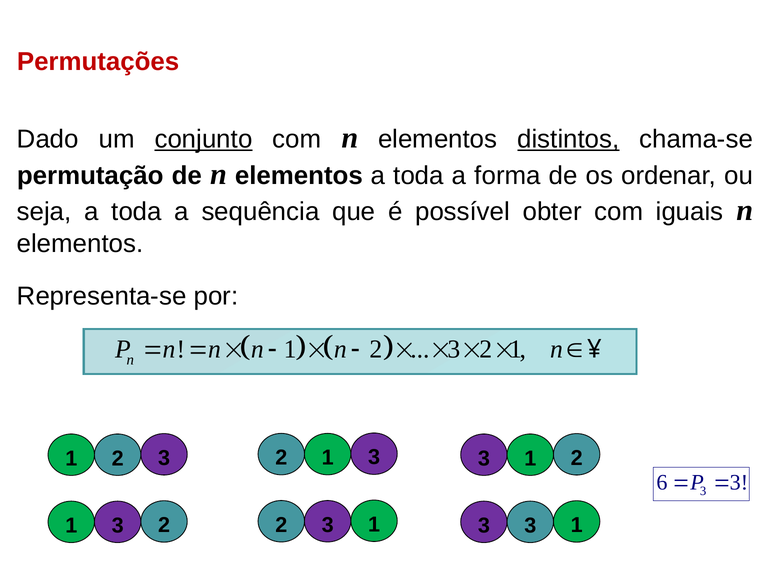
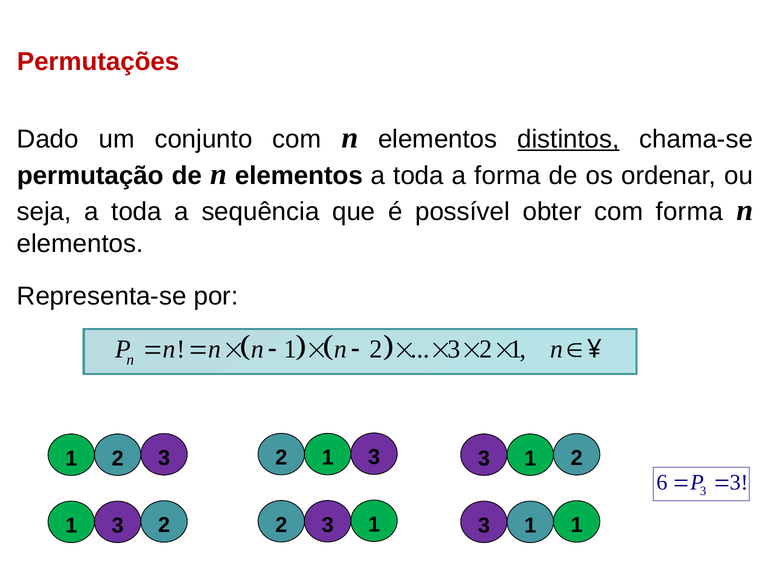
conjunto underline: present -> none (204, 139)
iguais: iguais -> forma (689, 212)
3: 3 -> 1 (530, 526)
